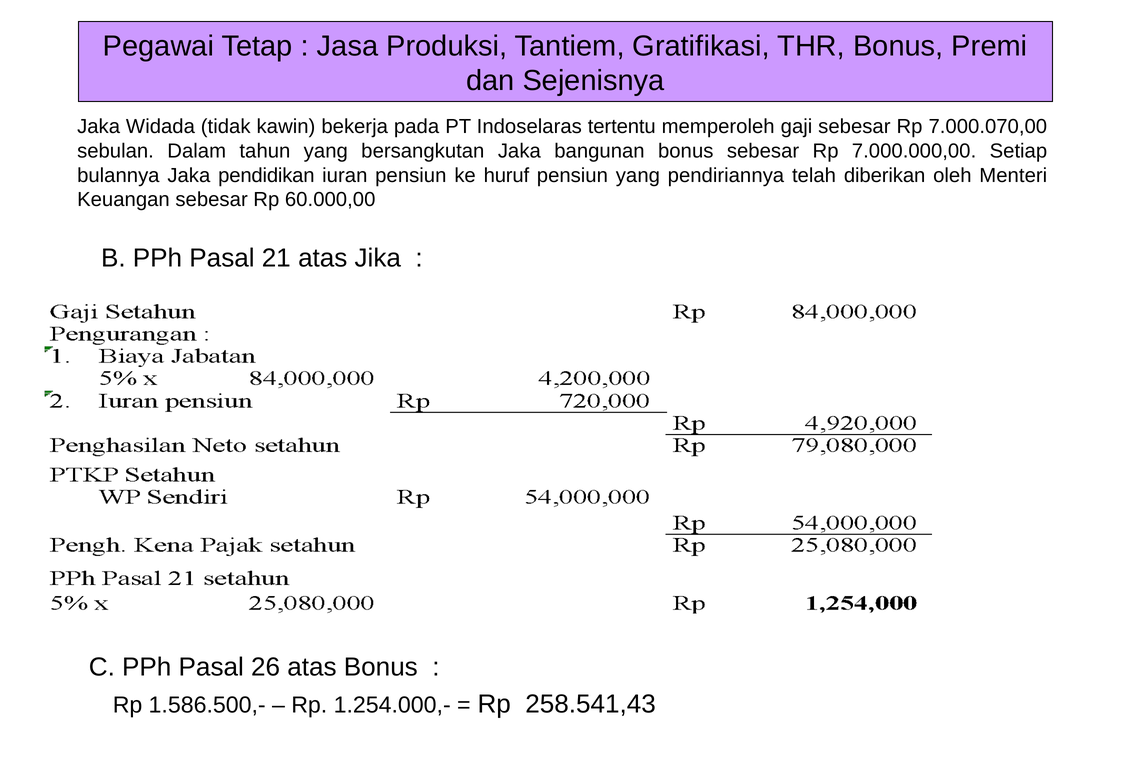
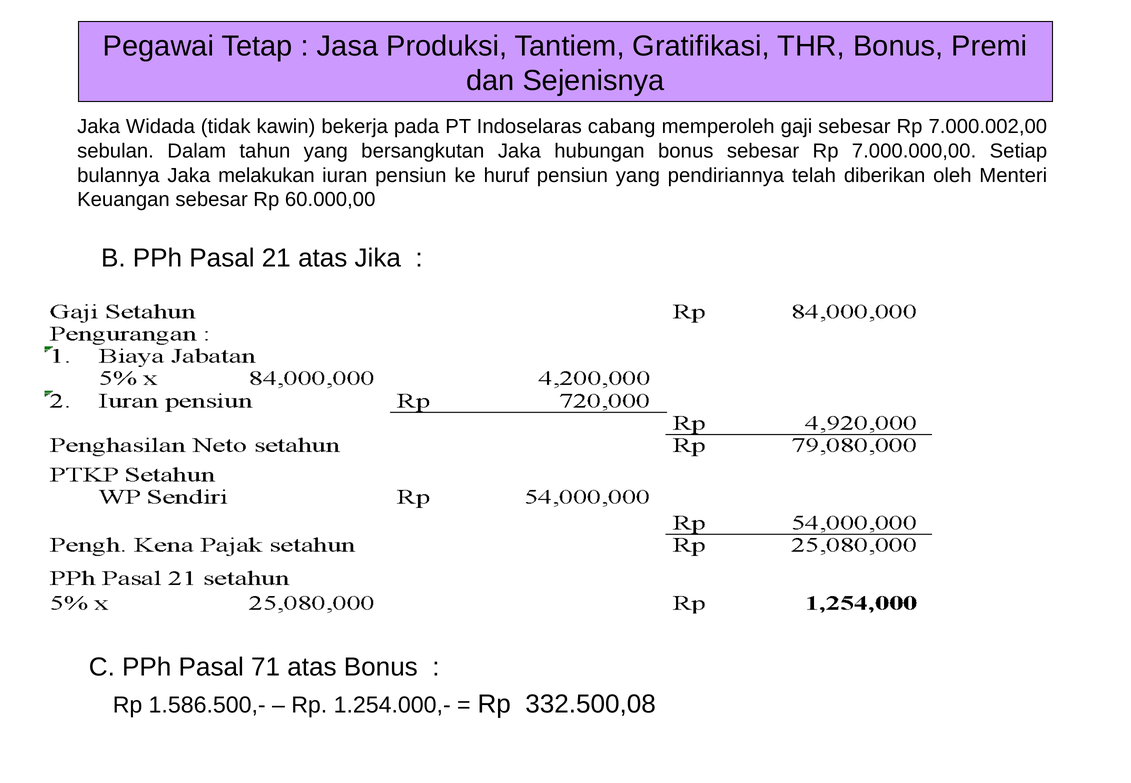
tertentu: tertentu -> cabang (622, 127)
7.000.070,00: 7.000.070,00 -> 7.000.002,00 (988, 127)
bangunan: bangunan -> hubungan (599, 151)
pendidikan: pendidikan -> melakukan (266, 175)
26: 26 -> 71 (266, 667)
258.541,43: 258.541,43 -> 332.500,08 (591, 704)
